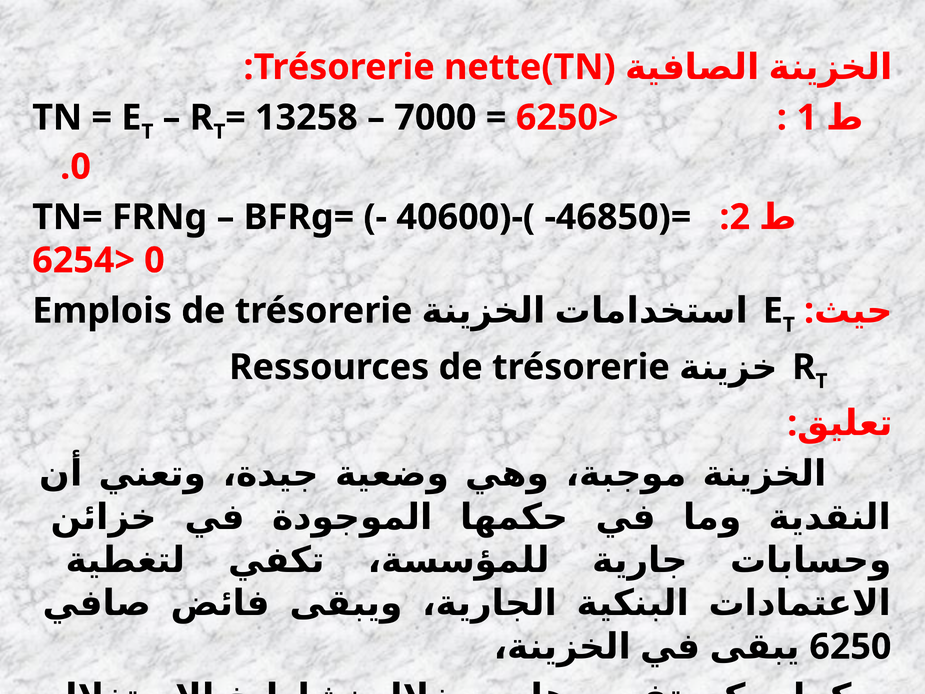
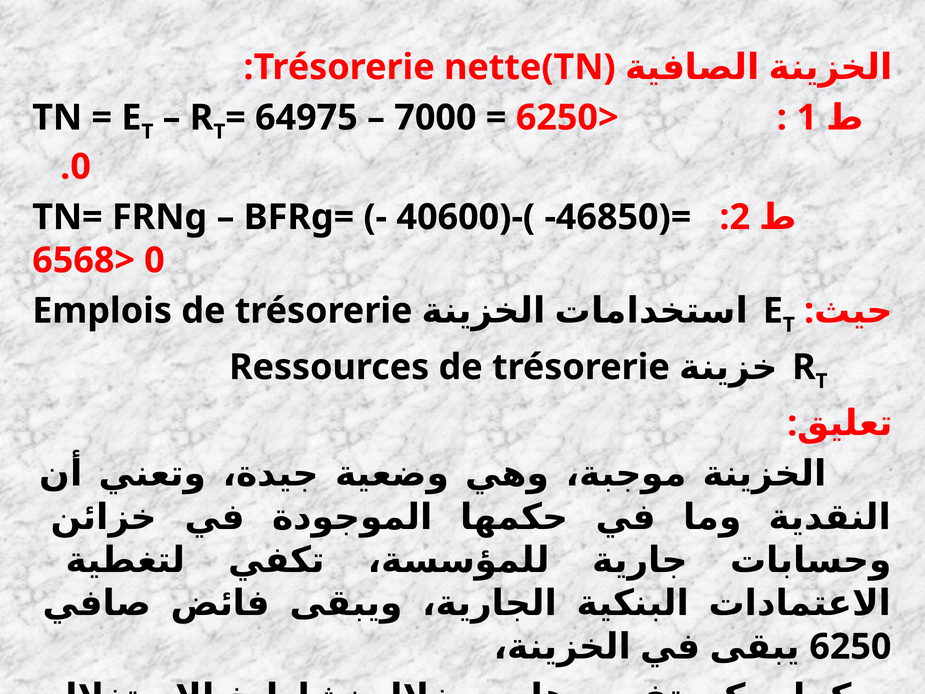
13258: 13258 -> 64975 (306, 118)
6254>: 6254> -> 6568> (84, 260)
